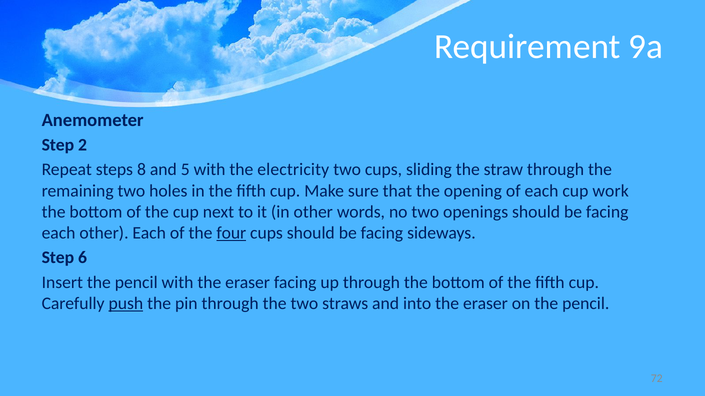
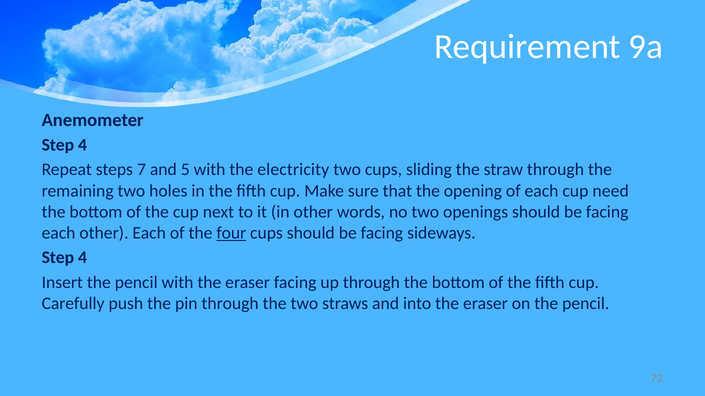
2: 2 -> 4 (83, 145)
8: 8 -> 7 (141, 170)
work: work -> need (611, 191)
6: 6 -> 4 (83, 258)
push underline: present -> none (126, 304)
